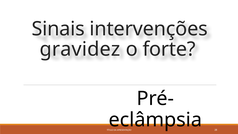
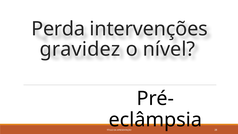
Sinais: Sinais -> Perda (58, 29)
forte: forte -> nível (169, 49)
